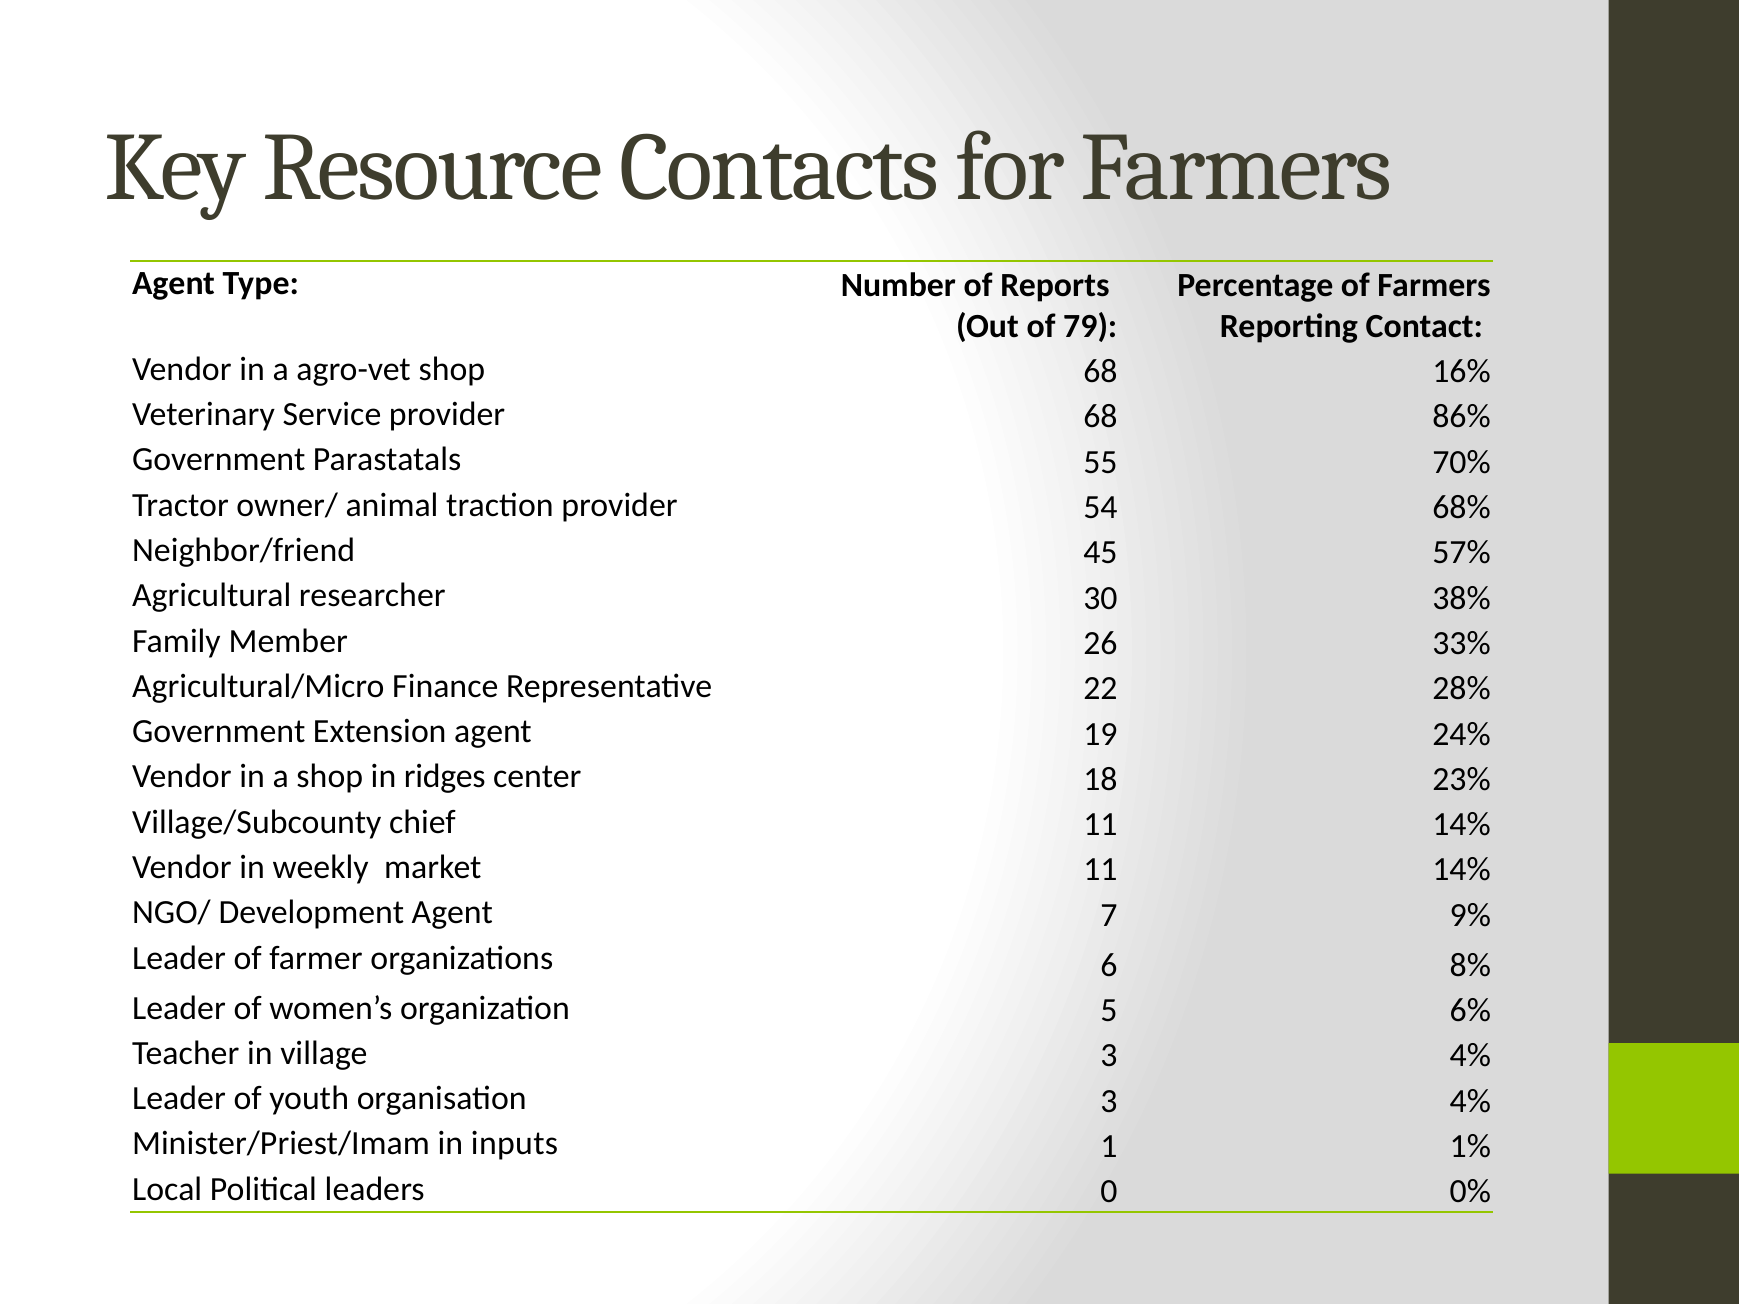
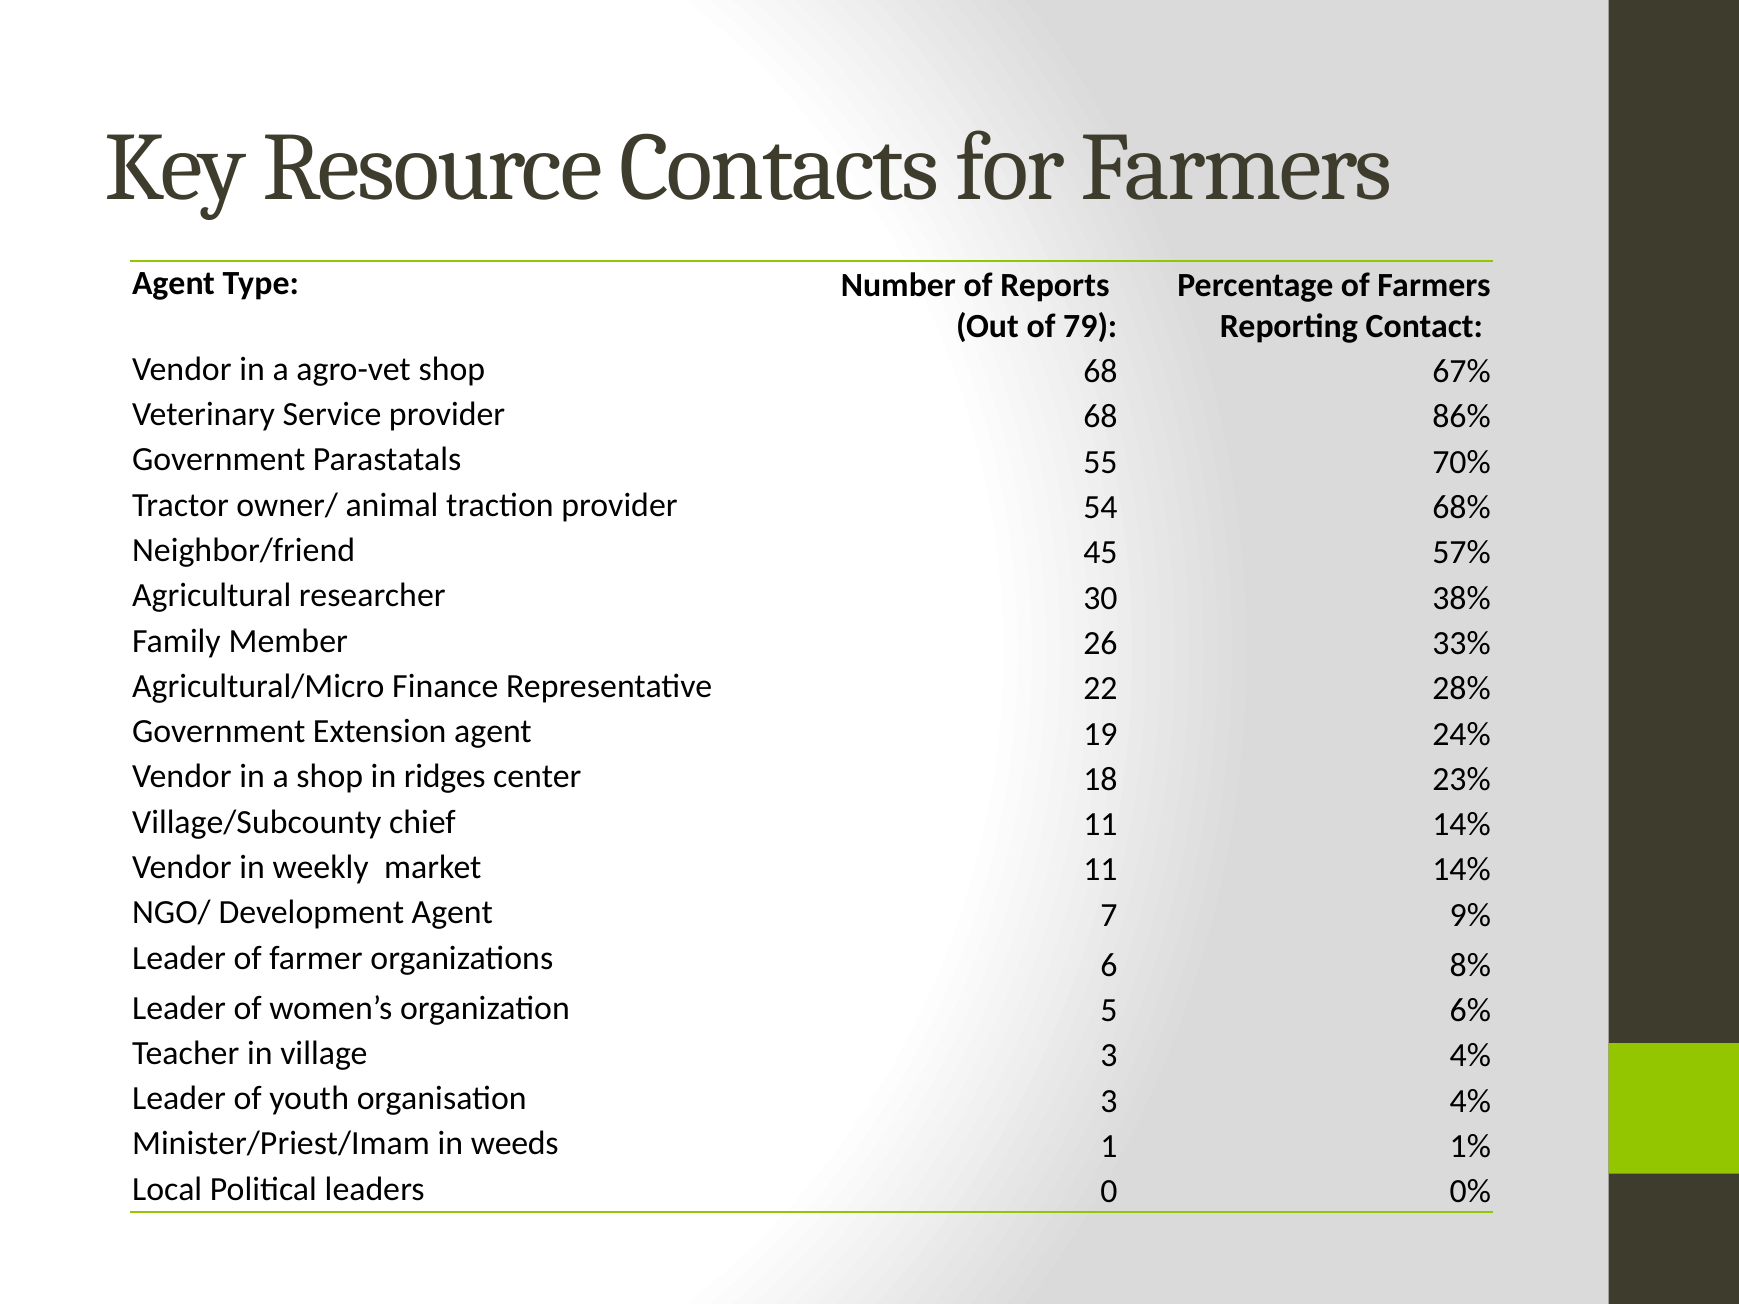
16%: 16% -> 67% (1462, 371)
inputs: inputs -> weeds (515, 1144)
